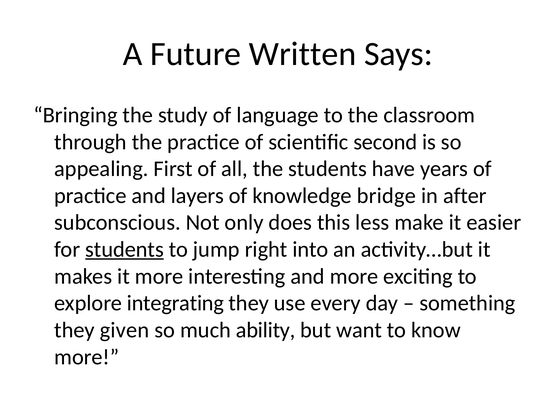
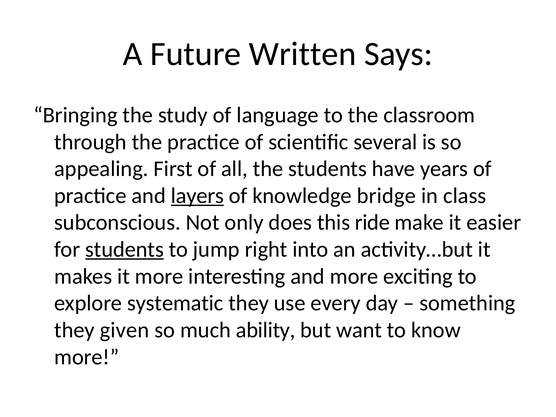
second: second -> several (385, 142)
layers underline: none -> present (197, 196)
after: after -> class (465, 196)
less: less -> ride (372, 223)
integrating: integrating -> systematic (175, 303)
